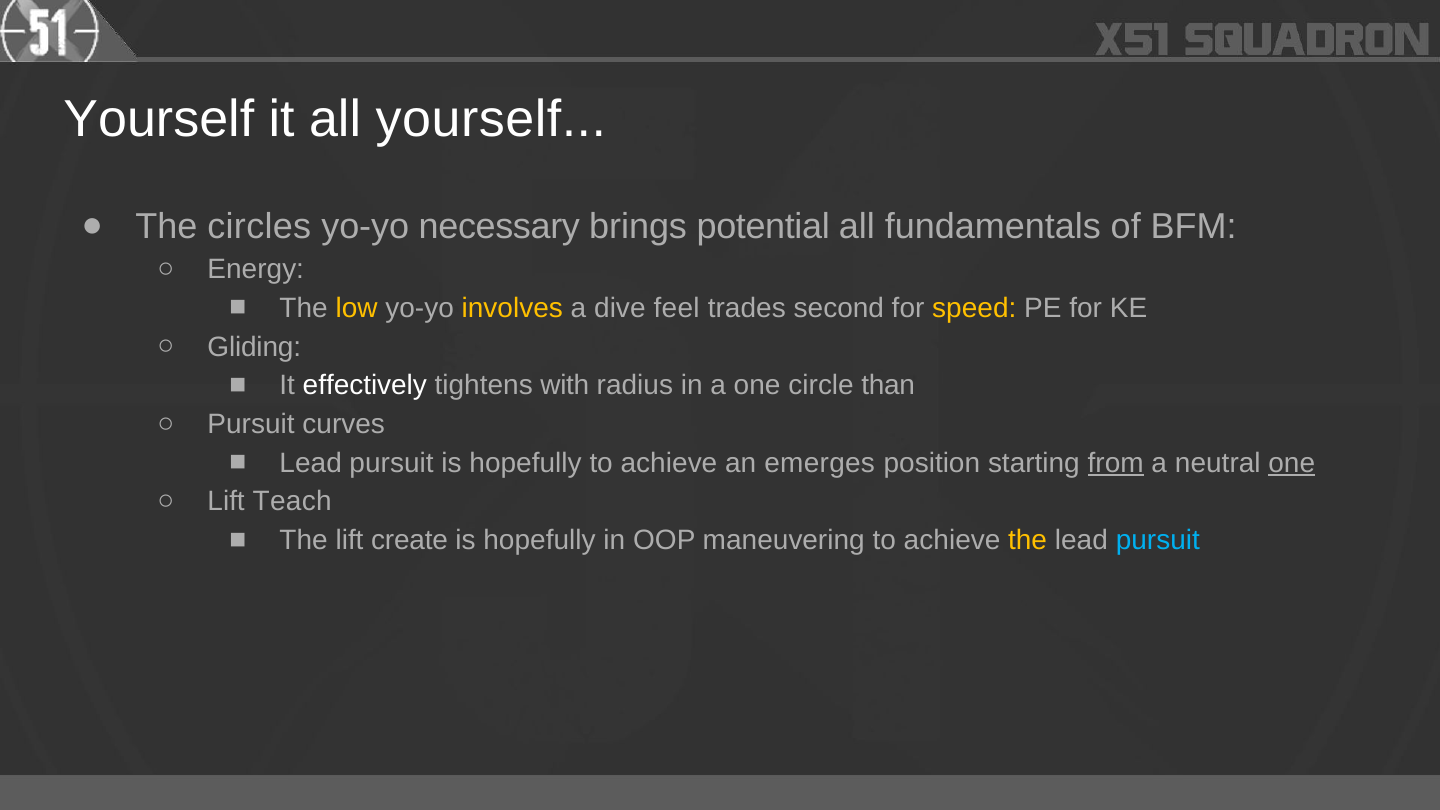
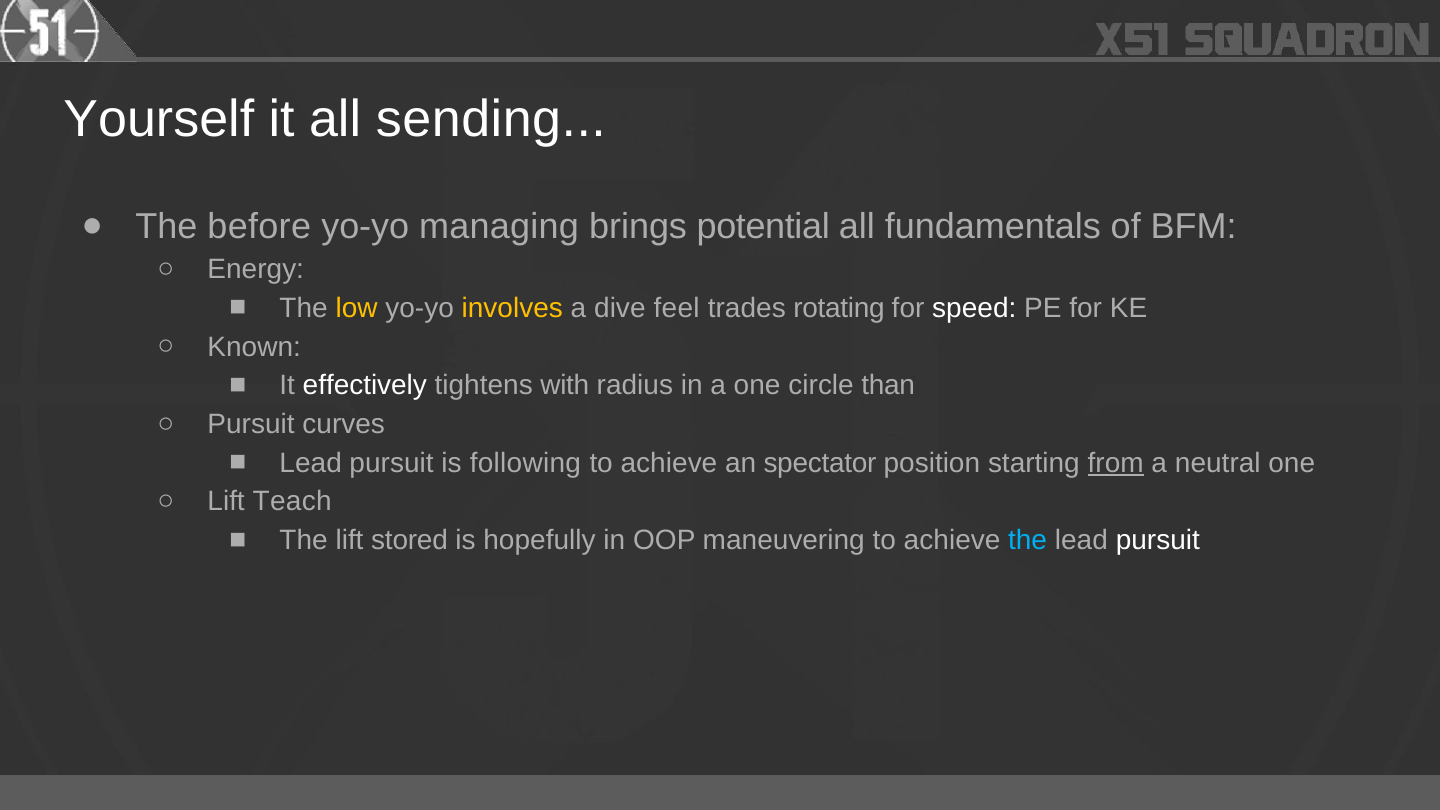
all yourself: yourself -> sending (491, 119)
circles: circles -> before (259, 226)
necessary: necessary -> managing (499, 226)
second: second -> rotating (839, 308)
speed colour: yellow -> white (974, 308)
Gliding: Gliding -> Known (254, 347)
pursuit is hopefully: hopefully -> following (525, 463)
emerges: emerges -> spectator (820, 463)
one underline: present -> none (1292, 463)
create: create -> stored (410, 540)
the colour: yellow -> light blue (1028, 540)
pursuit colour: light blue -> white (1158, 540)
